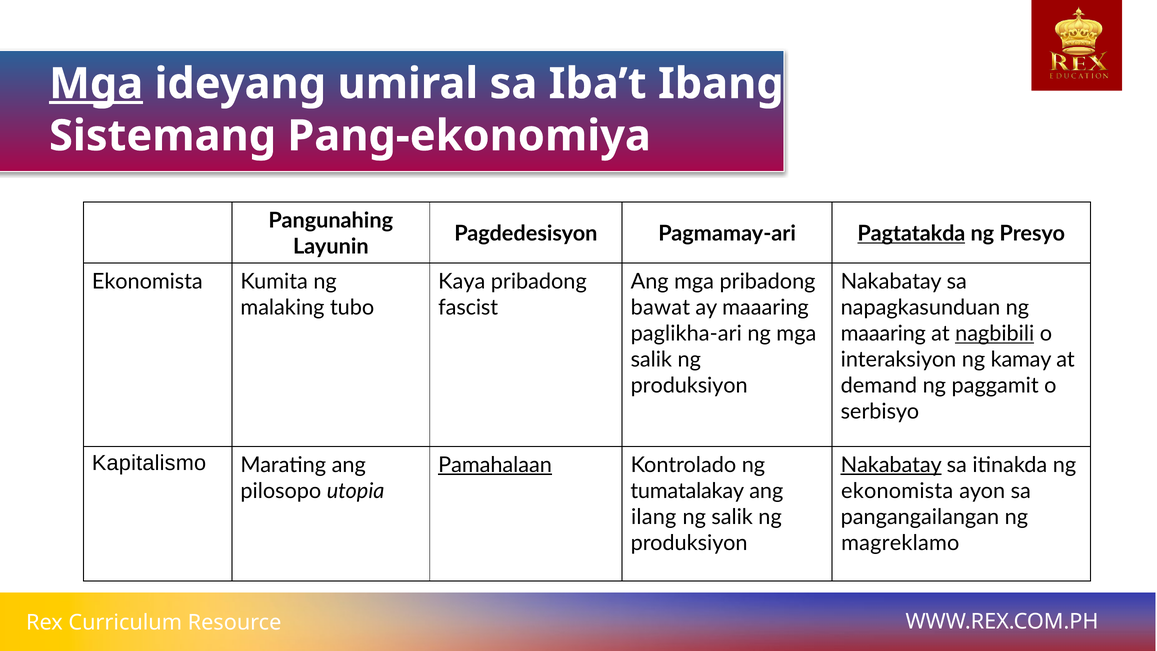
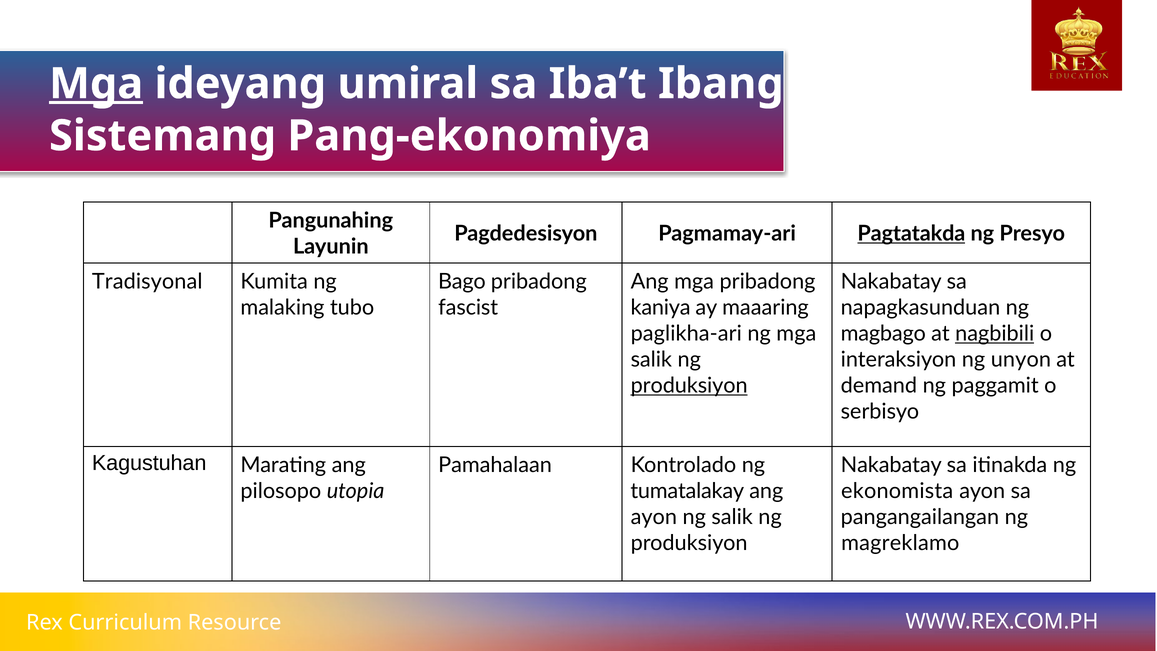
Ekonomista: Ekonomista -> Tradisyonal (147, 281)
Kaya: Kaya -> Bago (462, 281)
bawat: bawat -> kaniya (661, 307)
maaaring: maaaring -> magbago (883, 333)
kamay: kamay -> unyon (1021, 360)
produksiyon underline: none -> present (689, 386)
Kapitalismo: Kapitalismo -> Kagustuhan (149, 463)
Pamahalaan underline: present -> none (495, 465)
Nakabatay underline: present -> none (891, 465)
ilang: ilang -> ayon (654, 517)
